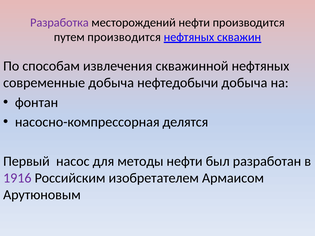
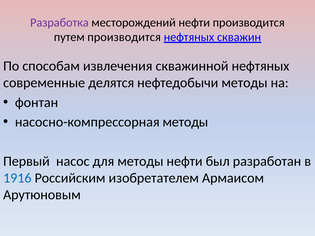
современные добыча: добыча -> делятся (111, 83)
нефтедобычи добыча: добыча -> методы (244, 83)
насосно-компрессорная делятся: делятся -> методы (185, 122)
1916 colour: purple -> blue (17, 178)
